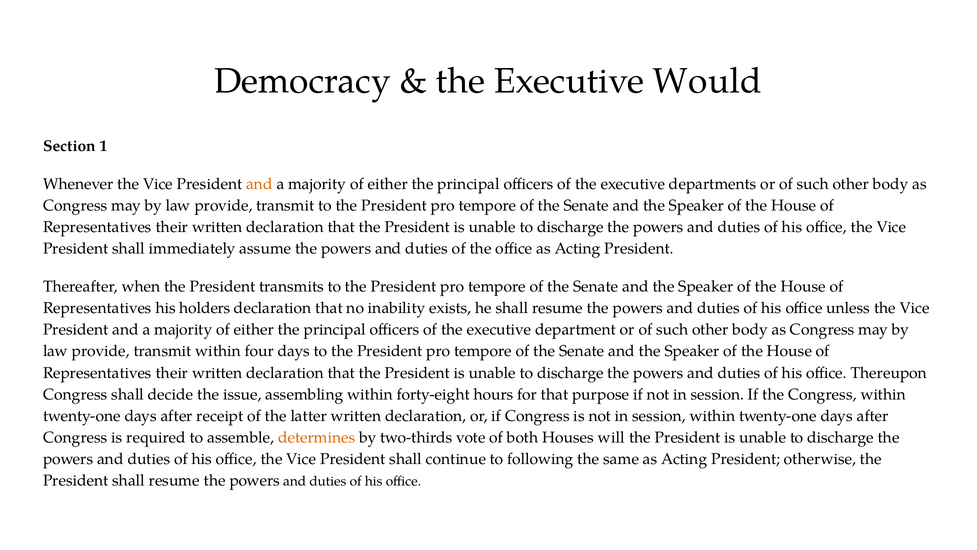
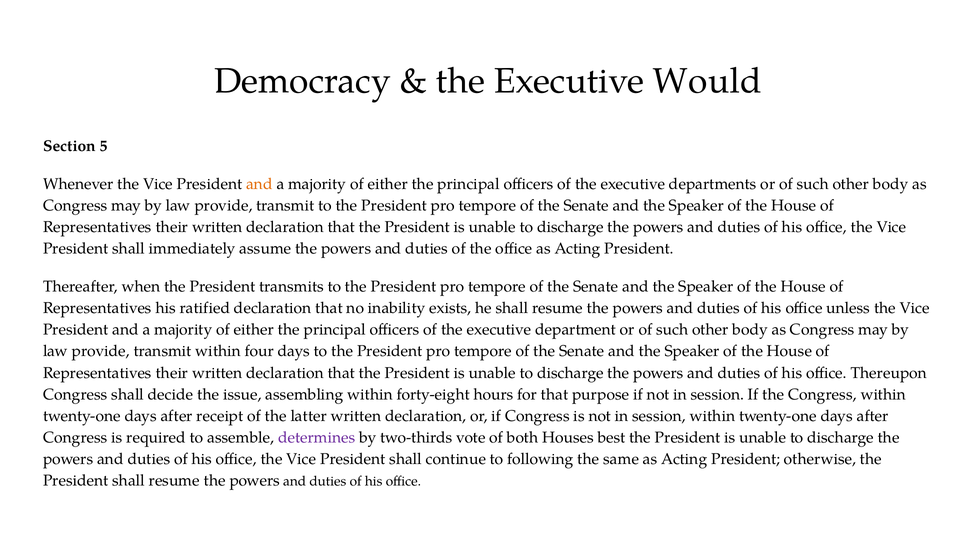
1: 1 -> 5 (104, 146)
holders: holders -> ratified (205, 308)
determines colour: orange -> purple (317, 437)
will: will -> best (612, 437)
